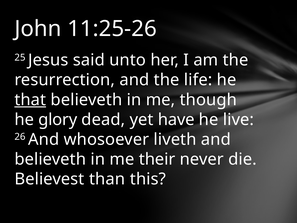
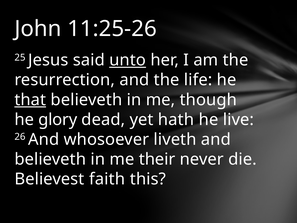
unto underline: none -> present (128, 60)
have: have -> hath (176, 119)
than: than -> faith (107, 179)
